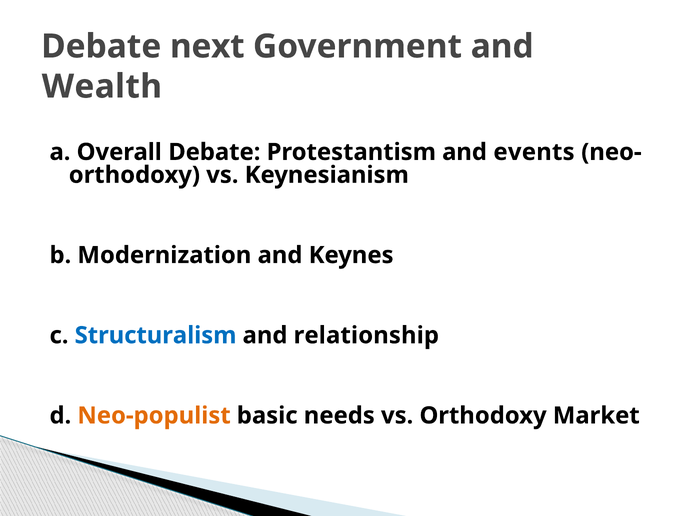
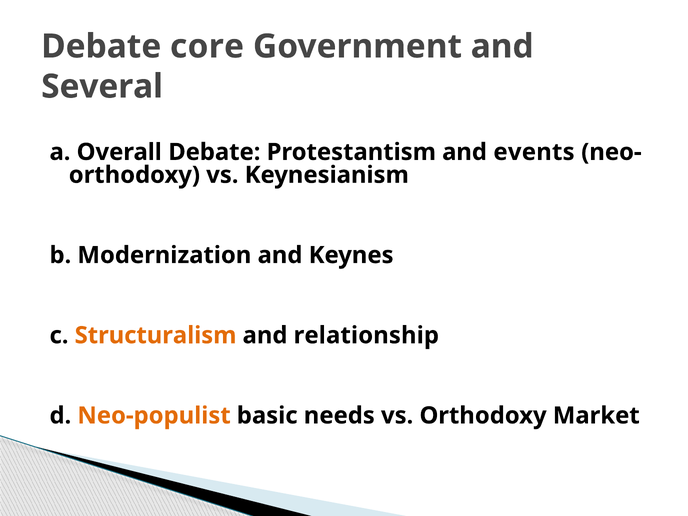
next: next -> core (207, 46)
Wealth: Wealth -> Several (102, 87)
Structuralism colour: blue -> orange (156, 335)
